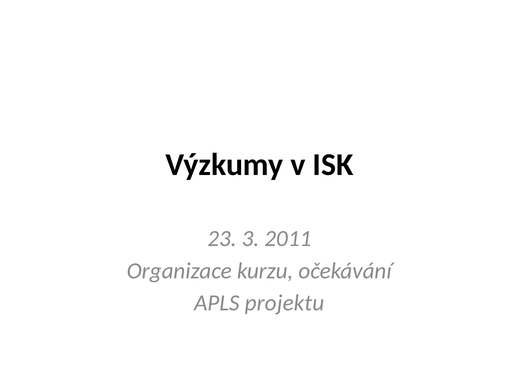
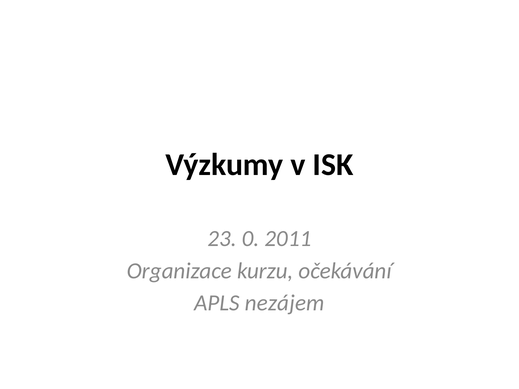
3: 3 -> 0 (251, 239)
projektu: projektu -> nezájem (285, 303)
